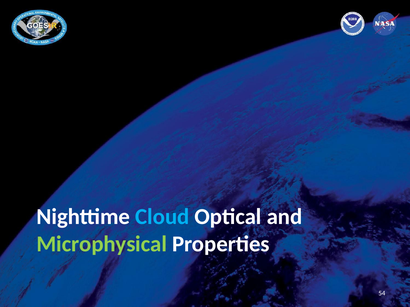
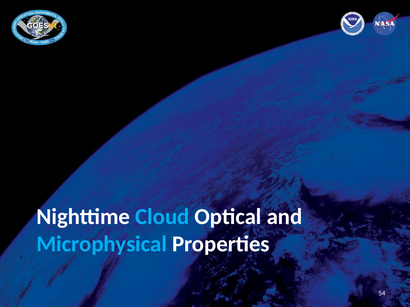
Microphysical colour: light green -> light blue (102, 244)
